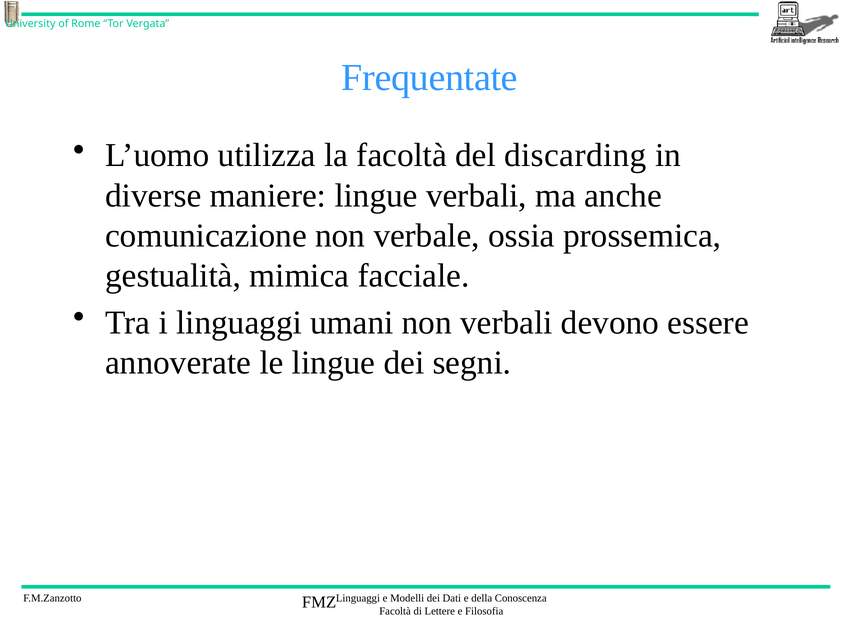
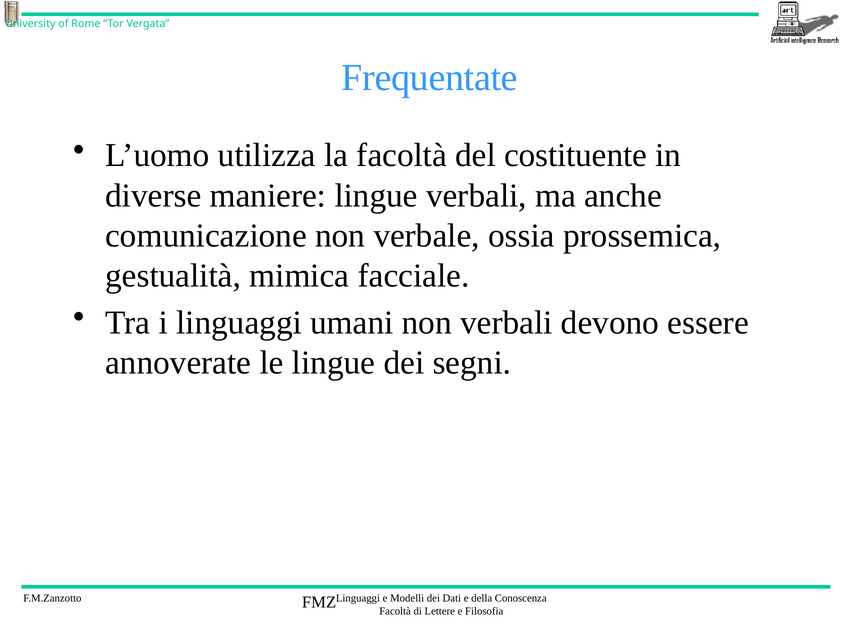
discarding: discarding -> costituente (576, 156)
